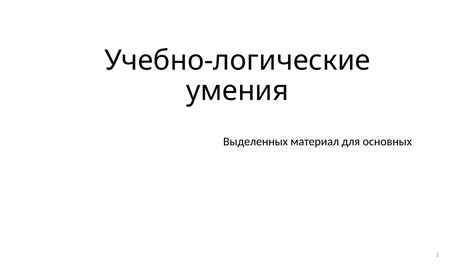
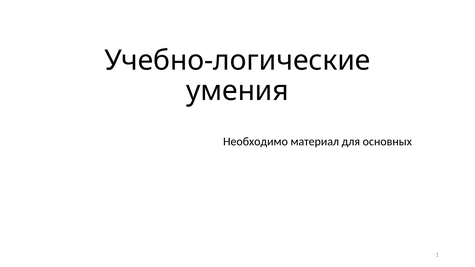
Выделенных: Выделенных -> Необходимо (255, 142)
